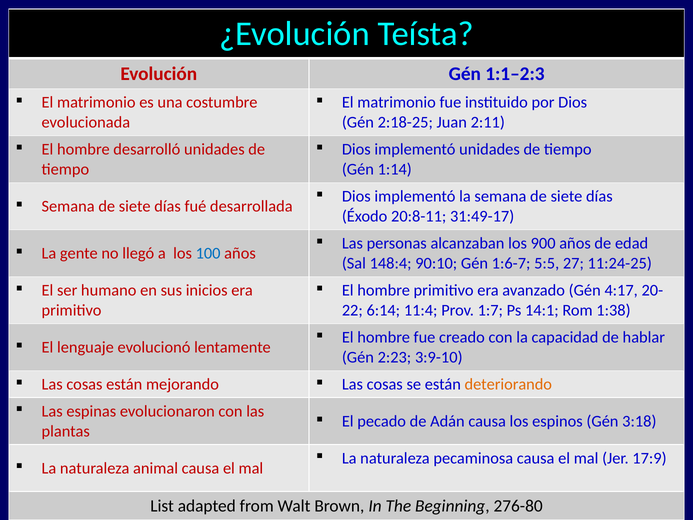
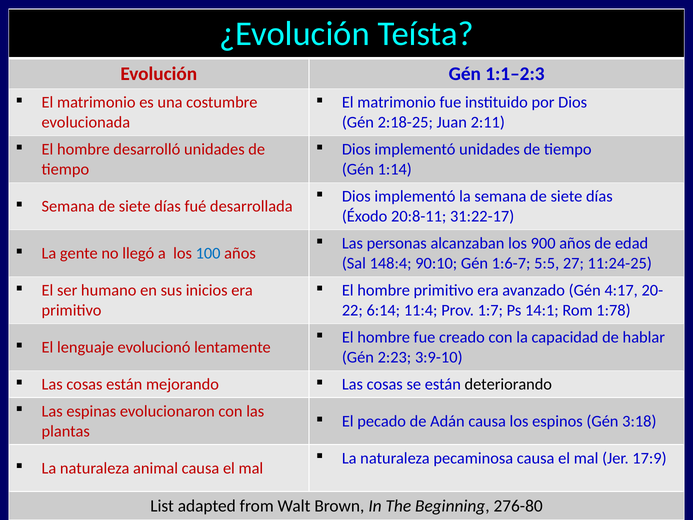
31:49-17: 31:49-17 -> 31:22-17 (482, 216)
1:38: 1:38 -> 1:78 (613, 310)
deteriorando colour: orange -> black (508, 384)
